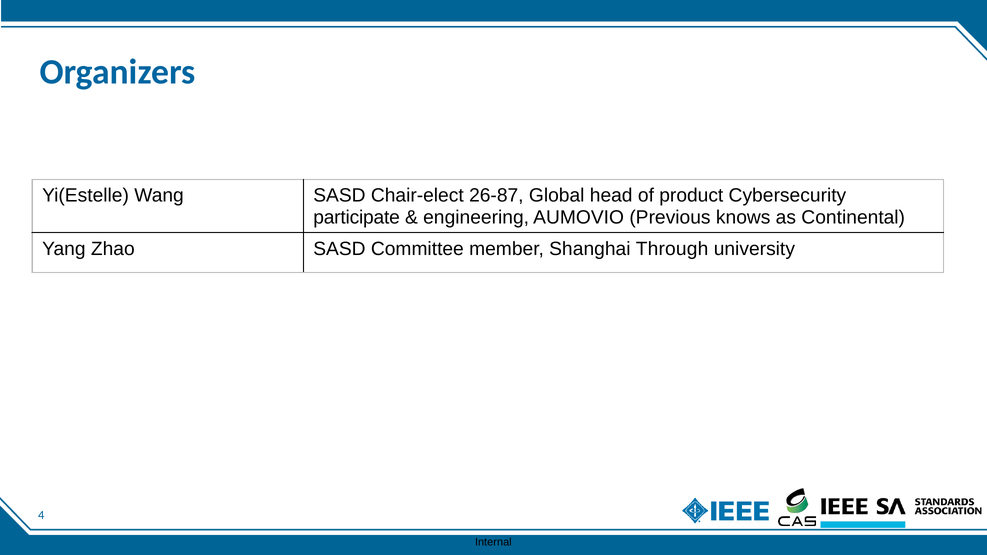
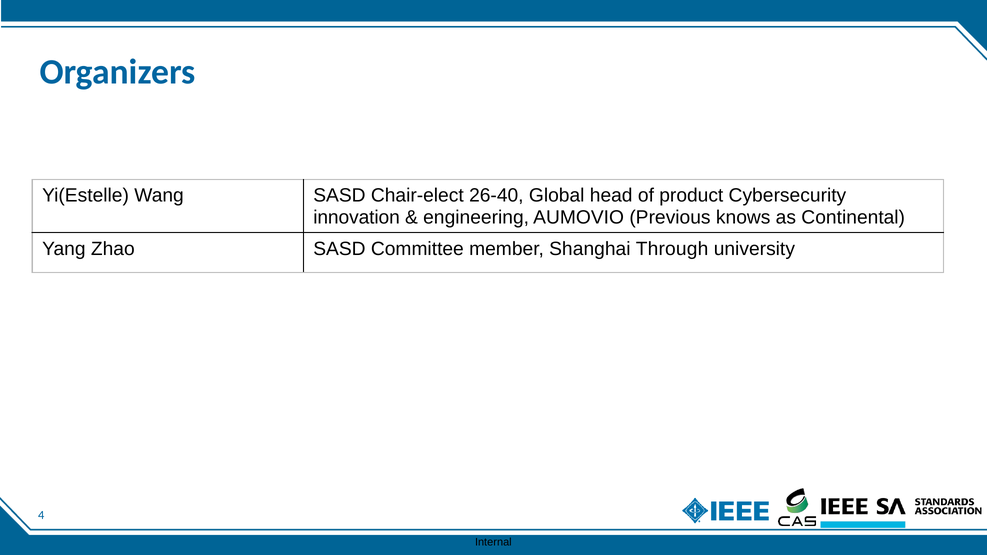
26-87: 26-87 -> 26-40 (496, 196)
participate: participate -> innovation (357, 217)
